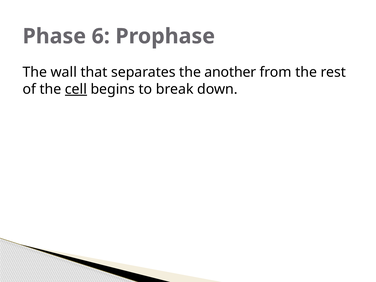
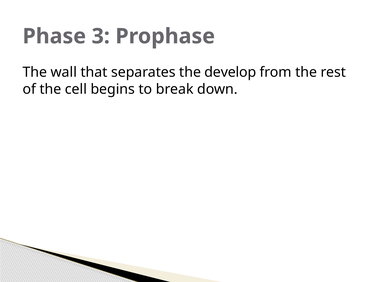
6: 6 -> 3 (101, 36)
the another: another -> develop (230, 72)
cell underline: present -> none (76, 89)
